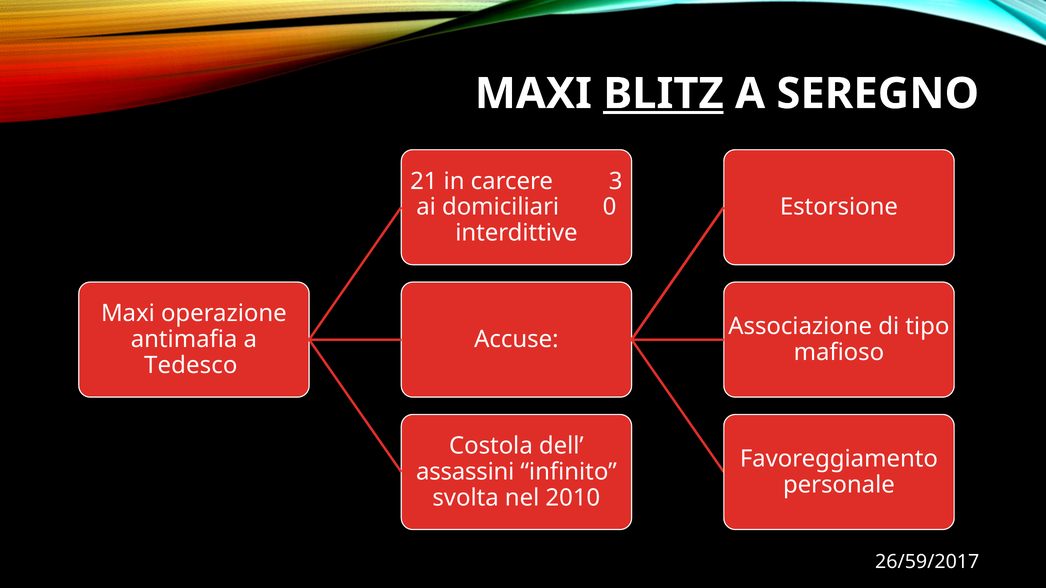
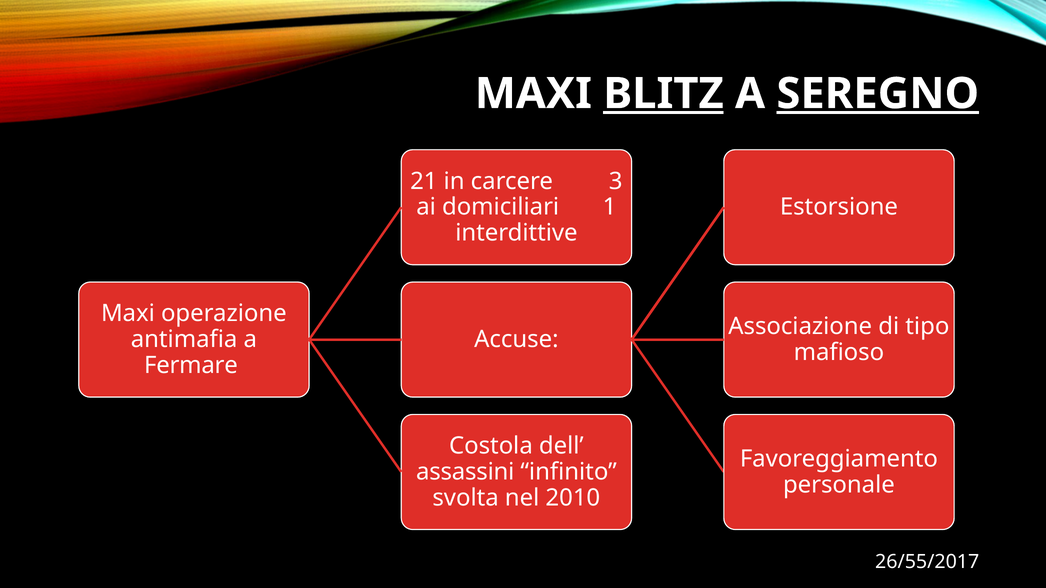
SEREGNO underline: none -> present (878, 94)
0: 0 -> 1 (610, 207)
Tedesco: Tedesco -> Fermare (191, 366)
26/59/2017: 26/59/2017 -> 26/55/2017 (927, 562)
